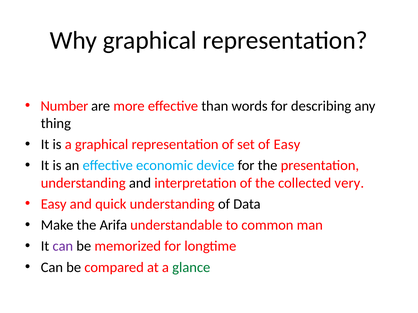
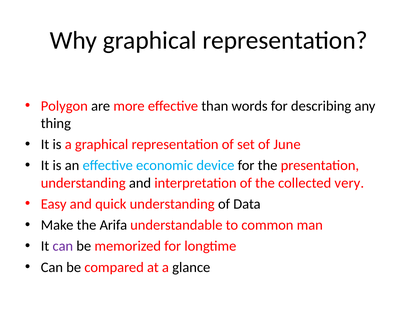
Number: Number -> Polygon (64, 106)
of Easy: Easy -> June (287, 145)
glance colour: green -> black (191, 268)
